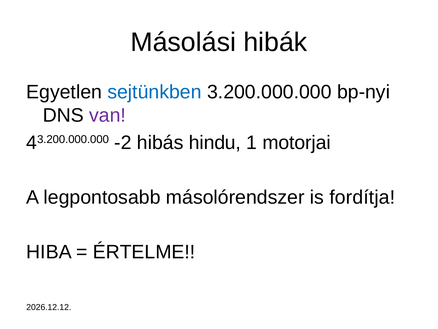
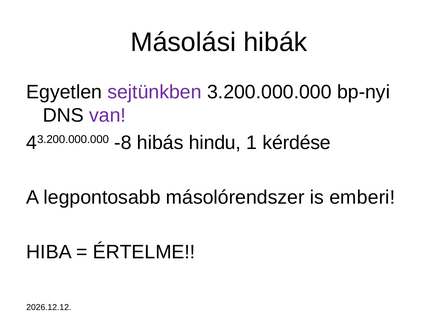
sejtünkben colour: blue -> purple (154, 92)
-2: -2 -> -8 (123, 143)
motorjai: motorjai -> kérdése (297, 143)
fordítja: fordítja -> emberi (362, 197)
